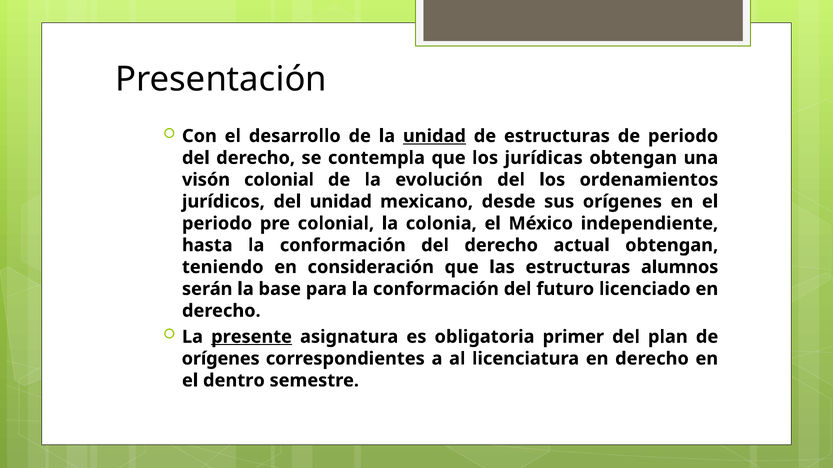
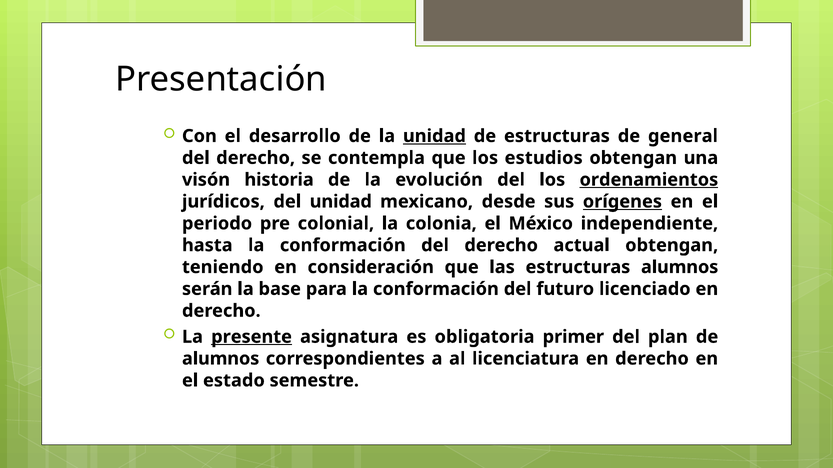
de periodo: periodo -> general (683, 136)
jurídicas: jurídicas -> estudios (544, 158)
visón colonial: colonial -> historia (279, 180)
ordenamientos underline: none -> present (649, 180)
orígenes underline: none -> present (622, 202)
orígenes: orígenes -> alumnos (221, 359)
dentro: dentro -> estado (234, 381)
